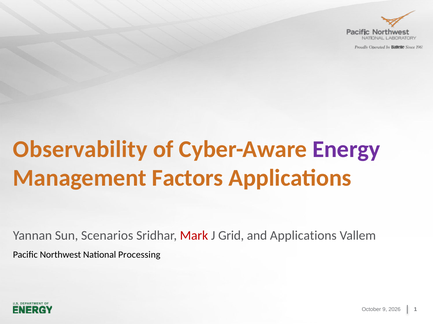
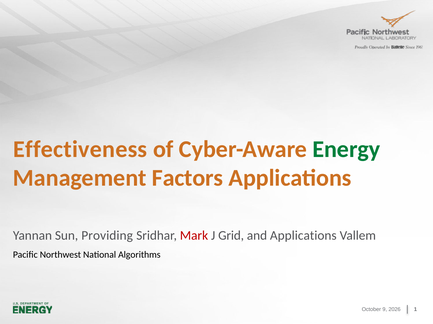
Observability: Observability -> Effectiveness (80, 150)
Energy colour: purple -> green (346, 150)
Scenarios: Scenarios -> Providing (107, 236)
Processing: Processing -> Algorithms (139, 255)
